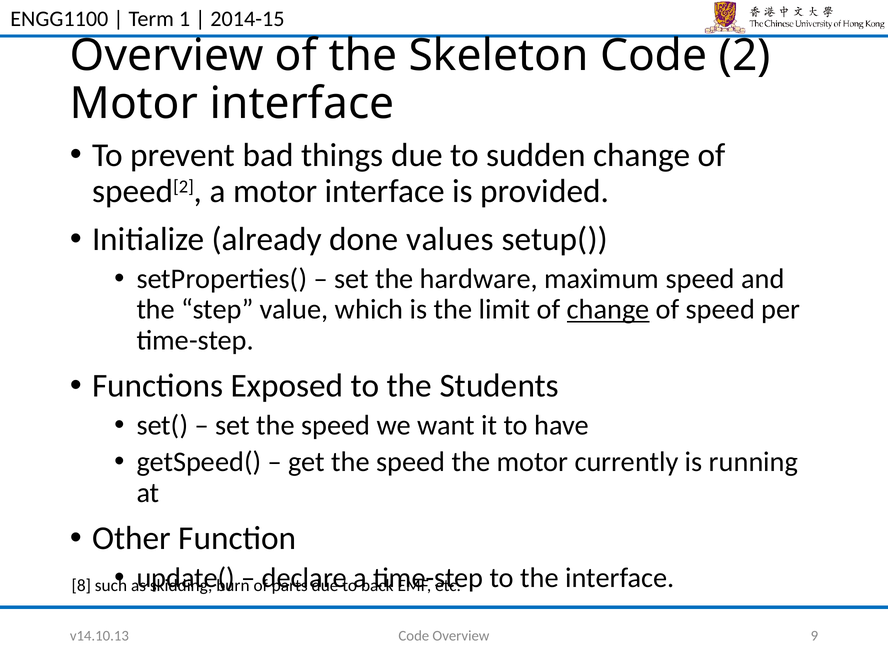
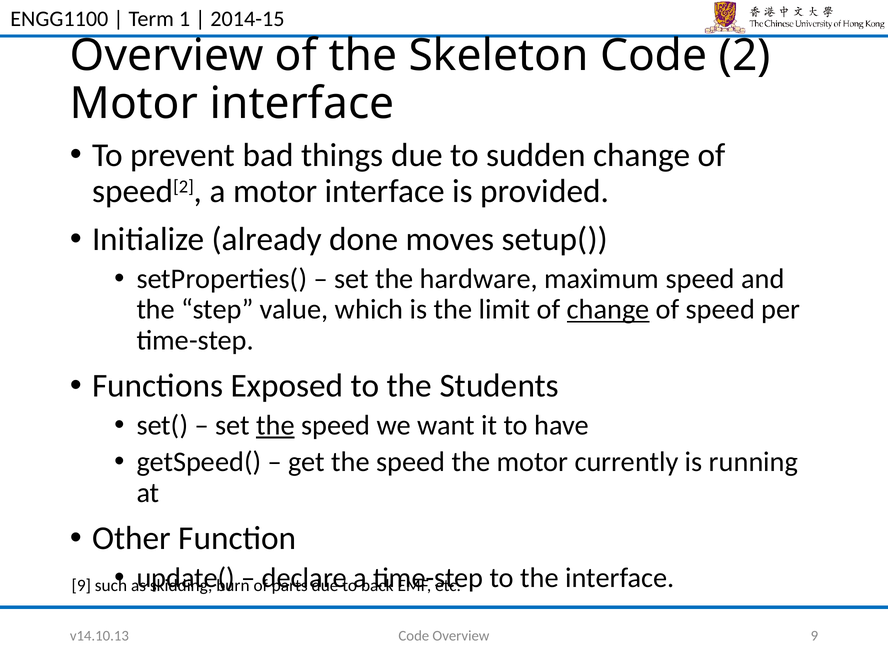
values: values -> moves (450, 239)
the underline: none -> present (275, 425)
8: 8 -> 9 (81, 586)
